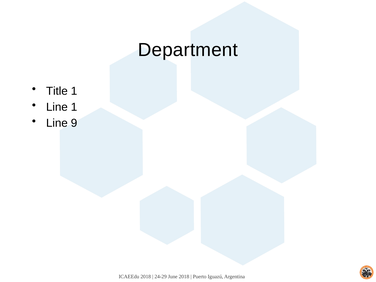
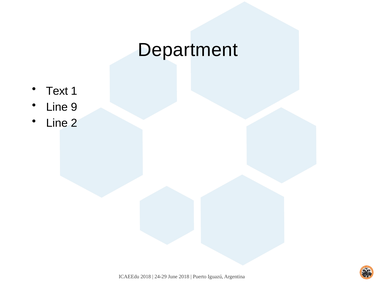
Title: Title -> Text (57, 91)
Line 1: 1 -> 9 (74, 107)
9: 9 -> 2 (74, 123)
